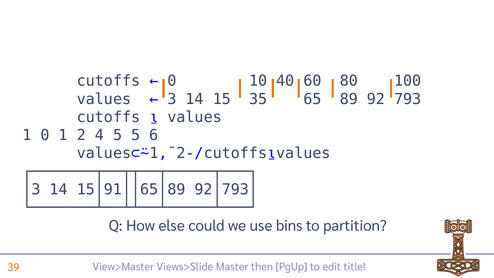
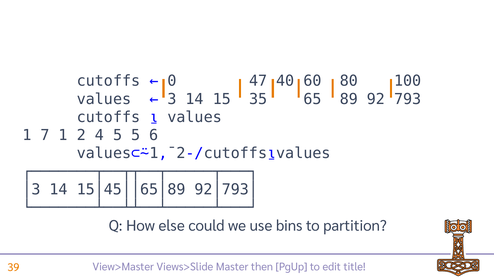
10: 10 -> 47 (258, 81)
1 0: 0 -> 7 (45, 135)
15│91││65│89: 15│91││65│89 -> 15│45││65│89 (131, 189)
